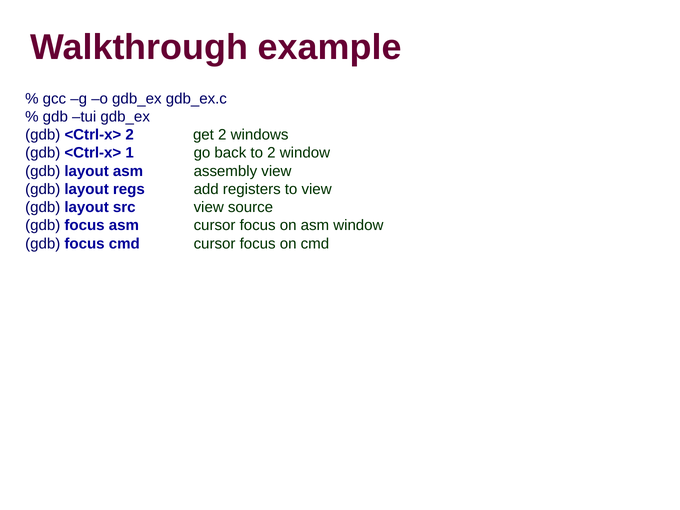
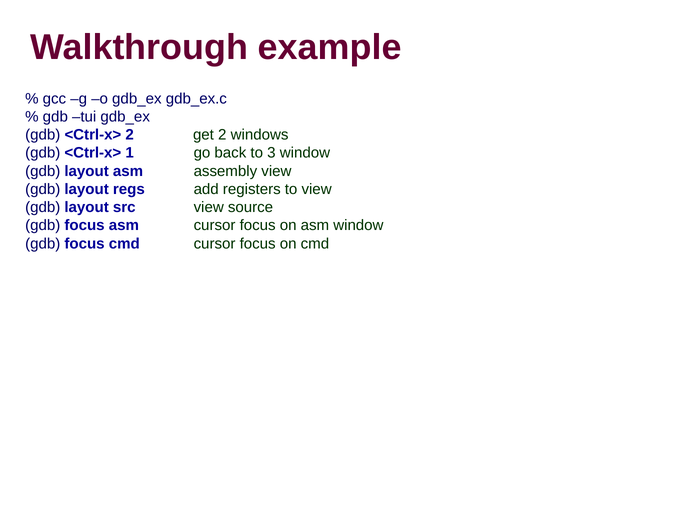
to 2: 2 -> 3 (271, 153)
